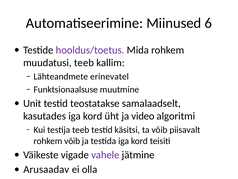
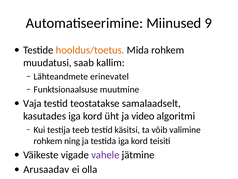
6: 6 -> 9 (208, 23)
hooldus/toetus colour: purple -> orange (90, 50)
muudatusi teeb: teeb -> saab (84, 63)
Unit: Unit -> Vaja (32, 103)
piisavalt: piisavalt -> valimine (185, 129)
rohkem võib: võib -> ning (72, 141)
